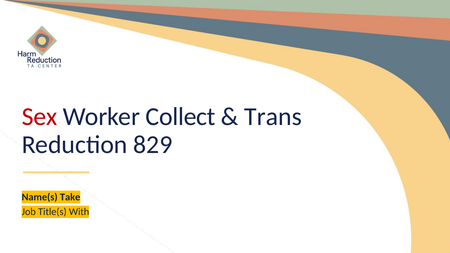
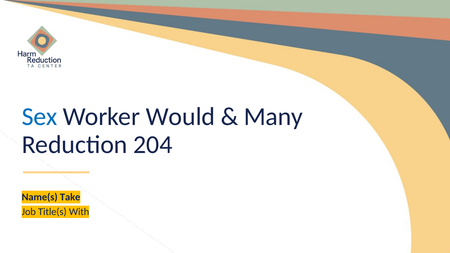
Sex colour: red -> blue (40, 117)
Collect: Collect -> Would (180, 117)
Trans: Trans -> Many (273, 117)
829: 829 -> 204 (153, 145)
